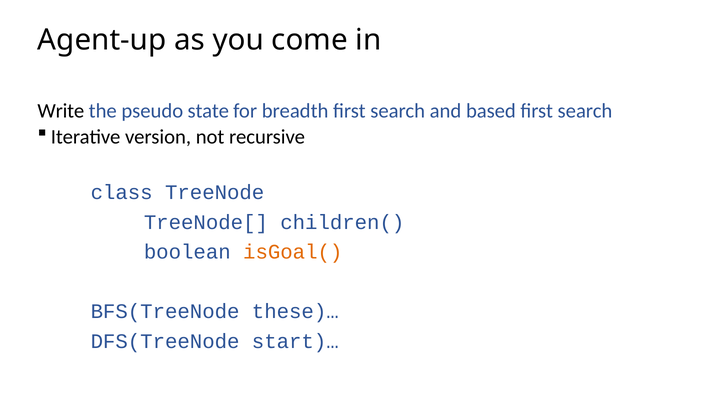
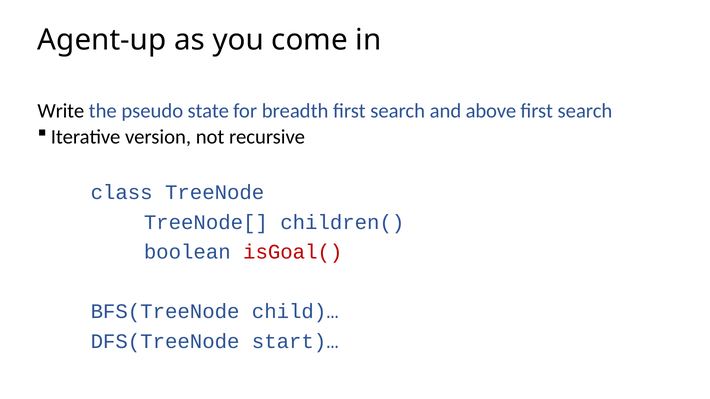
based: based -> above (491, 111)
isGoal( colour: orange -> red (293, 252)
these)…: these)… -> child)… (295, 312)
